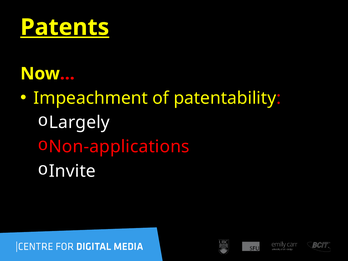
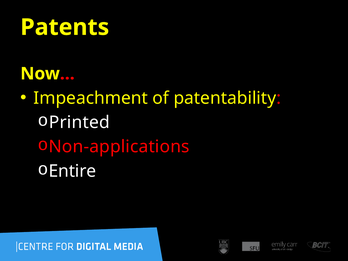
Patents underline: present -> none (65, 27)
Largely: Largely -> Printed (79, 122)
Invite: Invite -> Entire (72, 171)
